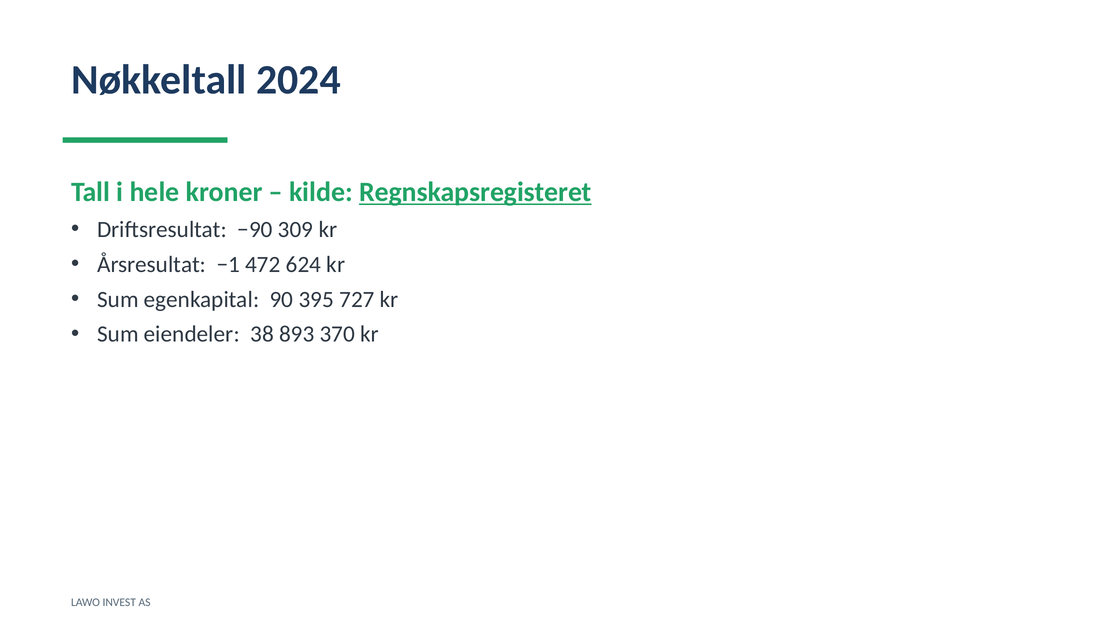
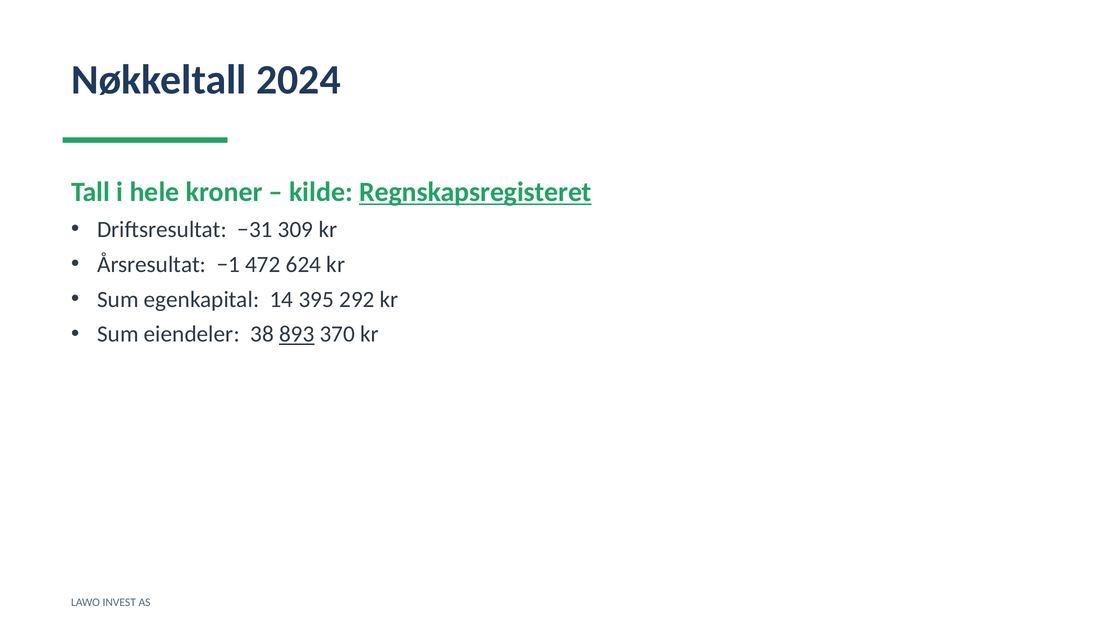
−90: −90 -> −31 (255, 229)
90: 90 -> 14 (281, 299)
727: 727 -> 292 (357, 299)
893 underline: none -> present (297, 334)
